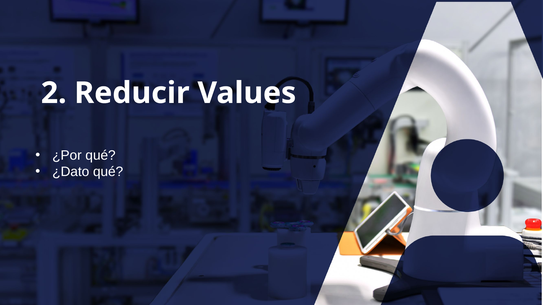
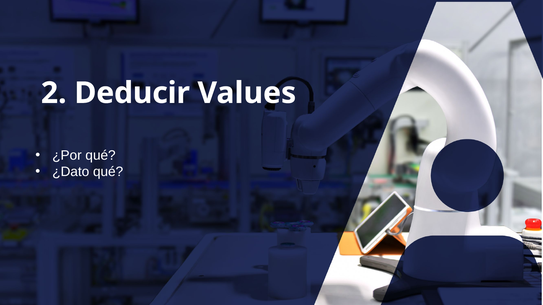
Reducir: Reducir -> Deducir (132, 93)
